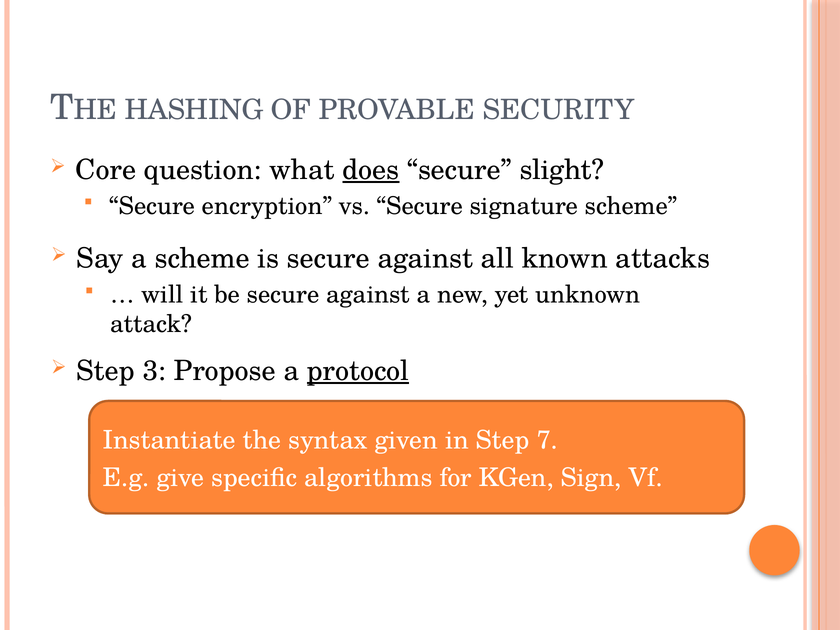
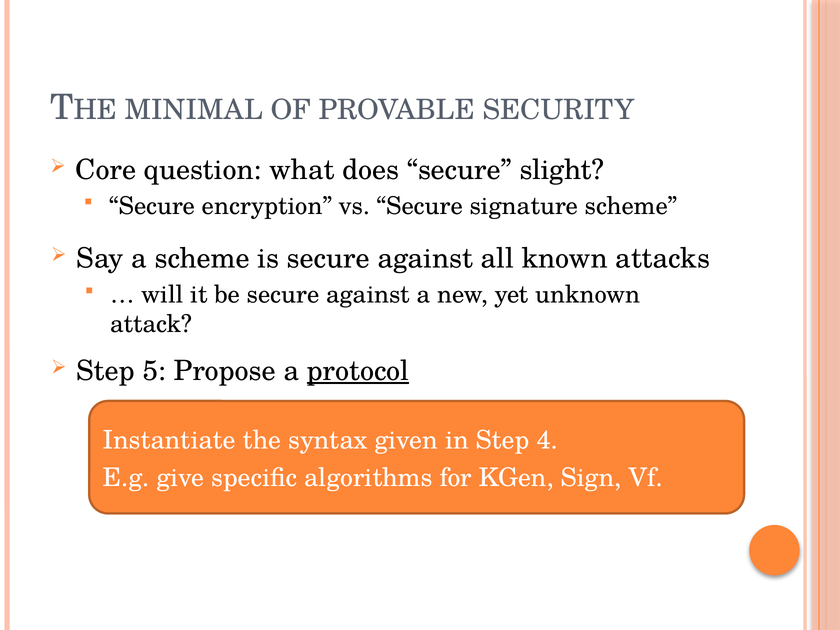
HASHING: HASHING -> MINIMAL (194, 110)
does underline: present -> none (371, 170)
3: 3 -> 5 (154, 371)
7: 7 -> 4 (547, 440)
